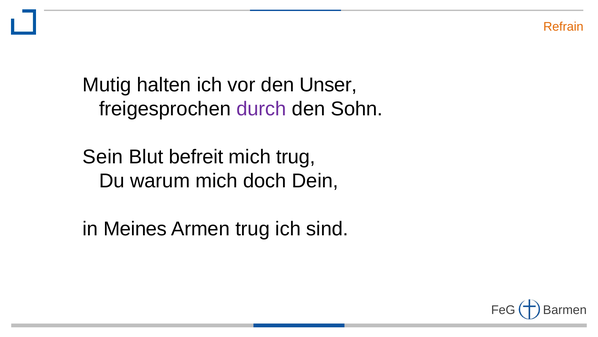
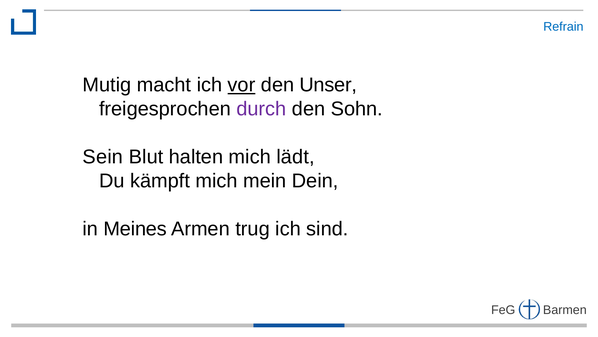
Refrain colour: orange -> blue (563, 27)
halten: halten -> macht (164, 85)
vor underline: none -> present (242, 85)
befreit: befreit -> halten (196, 157)
mich trug: trug -> lädt (296, 157)
warum: warum -> kämpft (160, 181)
doch: doch -> mein (265, 181)
